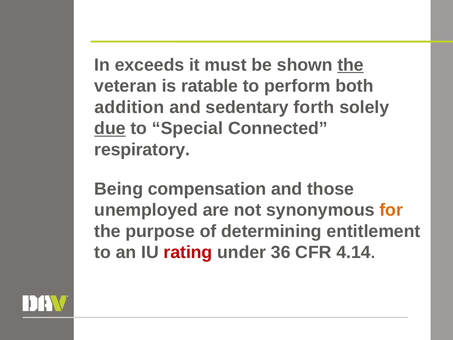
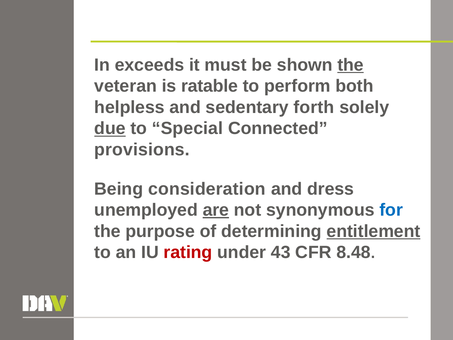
addition: addition -> helpless (129, 107)
respiratory: respiratory -> provisions (142, 150)
compensation: compensation -> consideration (207, 189)
those: those -> dress (331, 189)
are underline: none -> present (216, 210)
for colour: orange -> blue (391, 210)
entitlement underline: none -> present (373, 231)
36: 36 -> 43 (281, 252)
4.14: 4.14 -> 8.48 (353, 252)
